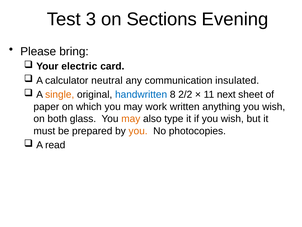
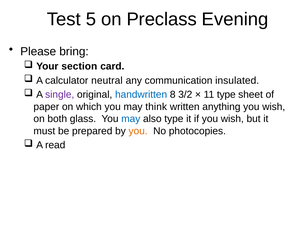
3: 3 -> 5 (91, 19)
Sections: Sections -> Preclass (162, 19)
electric: electric -> section (79, 66)
single colour: orange -> purple (60, 94)
2/2: 2/2 -> 3/2 (185, 94)
11 next: next -> type (226, 94)
work: work -> think (156, 107)
may colour: orange -> blue (131, 119)
